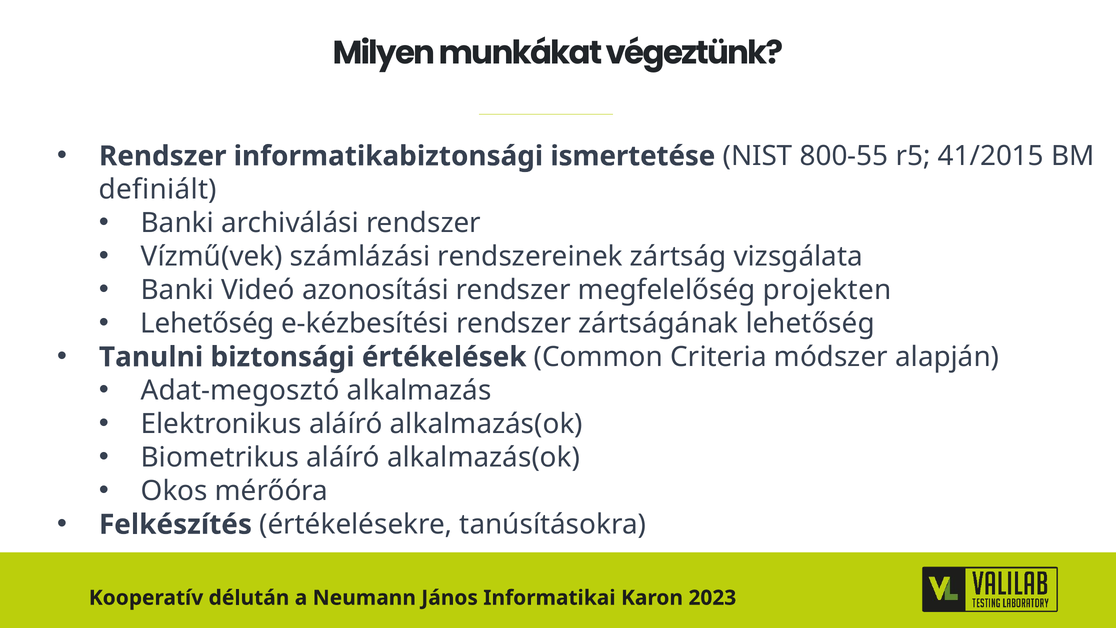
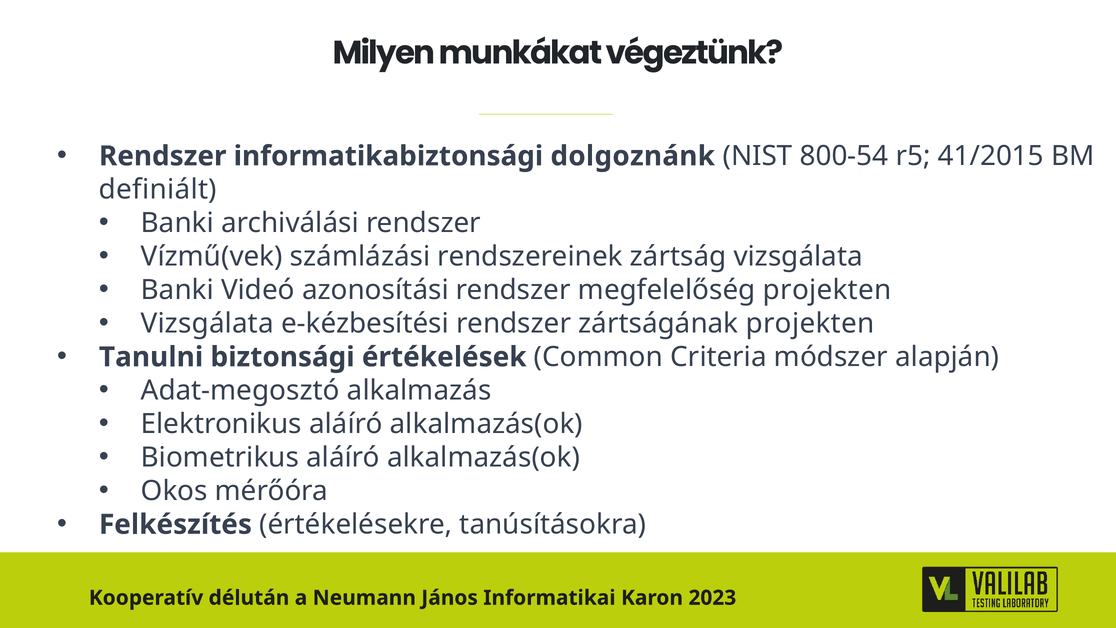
ismertetése: ismertetése -> dolgoznánk (633, 156)
800-55: 800-55 -> 800-54 (844, 156)
Lehetőség: Lehetőség -> Vizsgálata (207, 323)
zártságának lehetőség: lehetőség -> projekten (810, 323)
